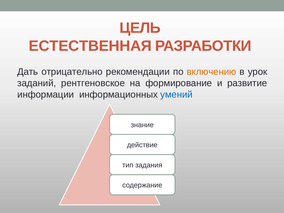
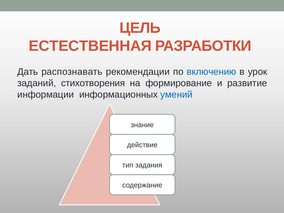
отрицательно: отрицательно -> распознавать (72, 72)
включению colour: orange -> blue (211, 72)
рентгеновское: рентгеновское -> стихотворения (93, 83)
